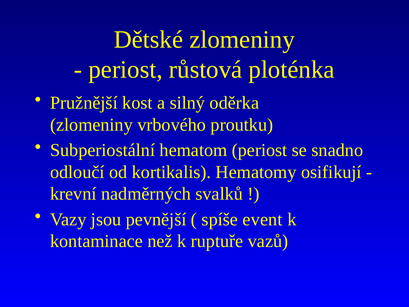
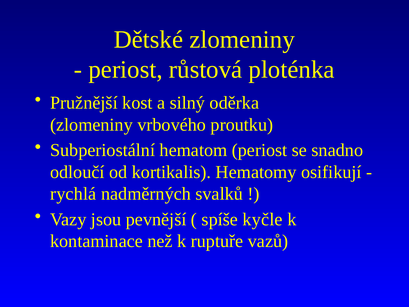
krevní: krevní -> rychlá (73, 194)
event: event -> kyčle (263, 219)
